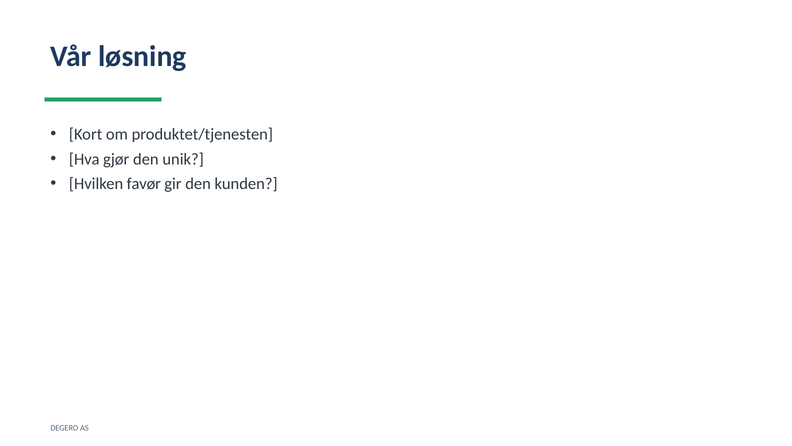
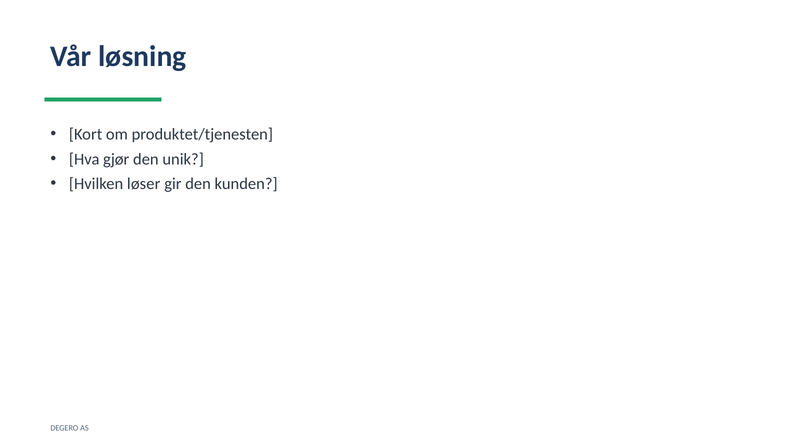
favør: favør -> løser (144, 184)
